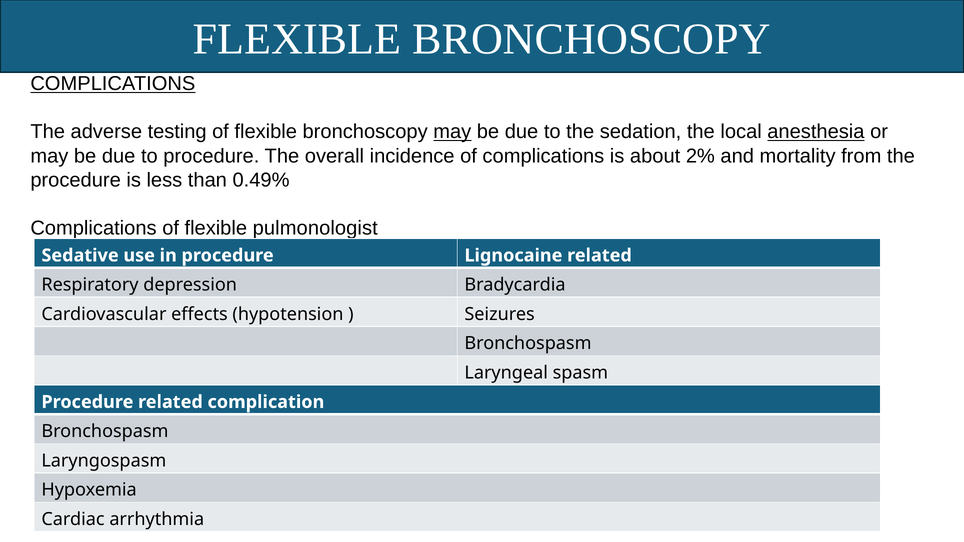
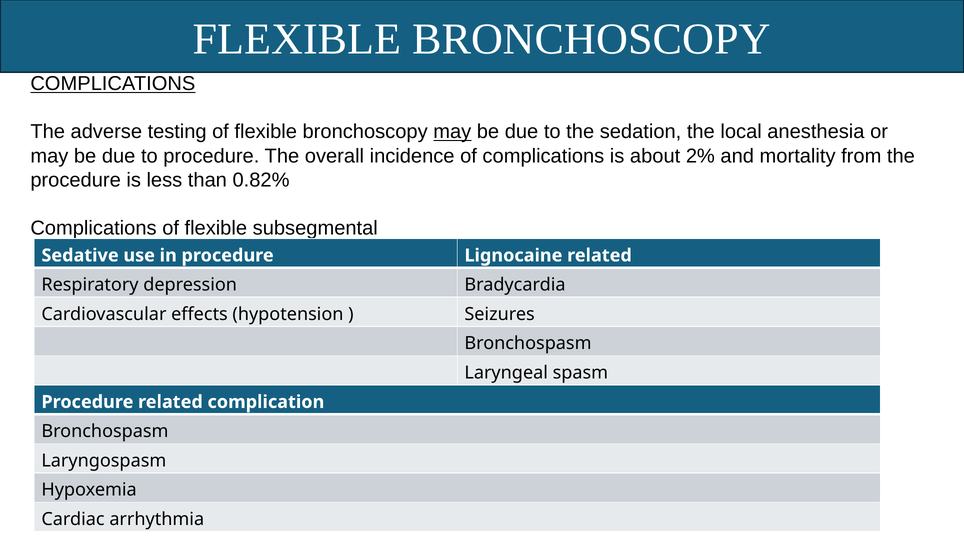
anesthesia underline: present -> none (816, 132)
0.49%: 0.49% -> 0.82% (261, 180)
pulmonologist: pulmonologist -> subsegmental (315, 228)
